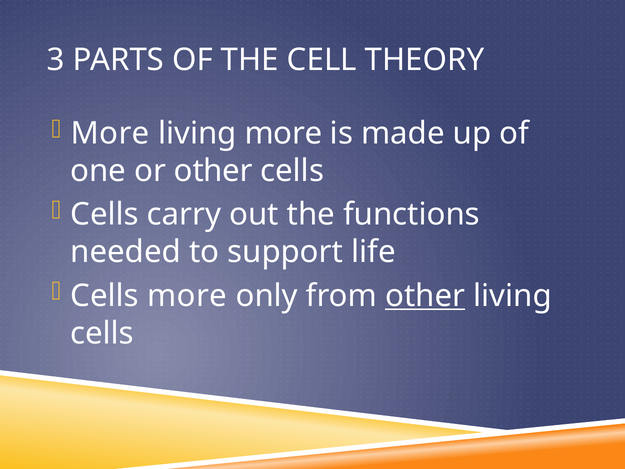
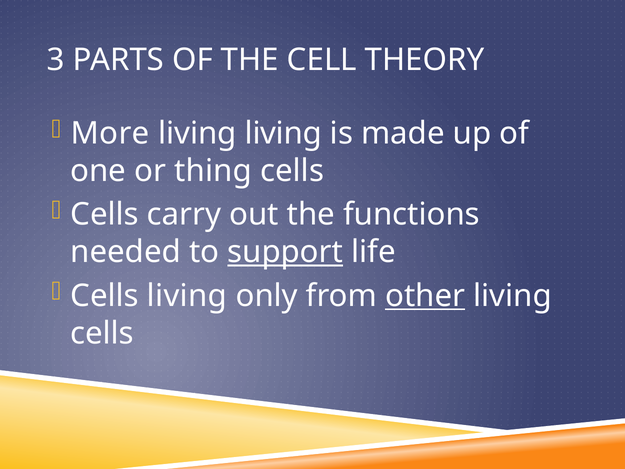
living more: more -> living (283, 133)
or other: other -> thing (213, 171)
support underline: none -> present (285, 252)
Cells more: more -> living (187, 296)
